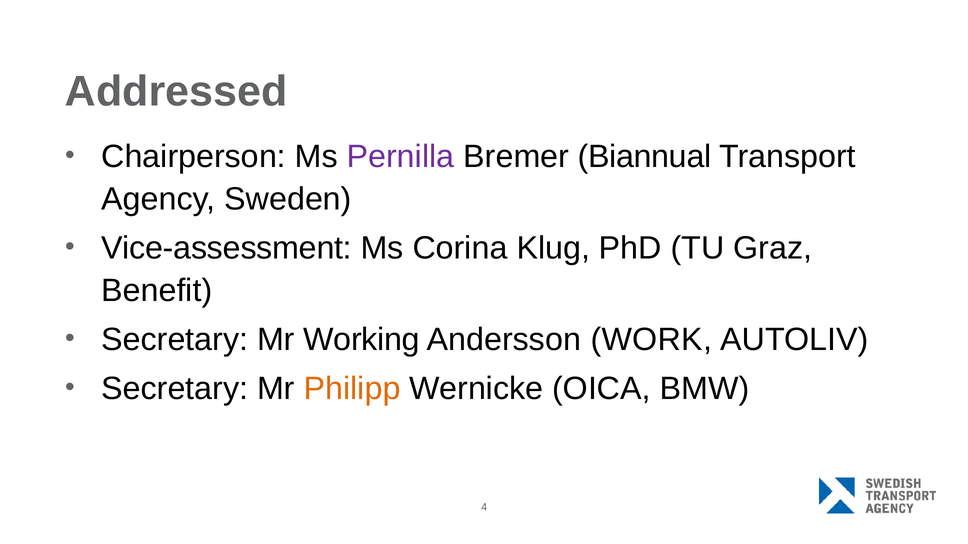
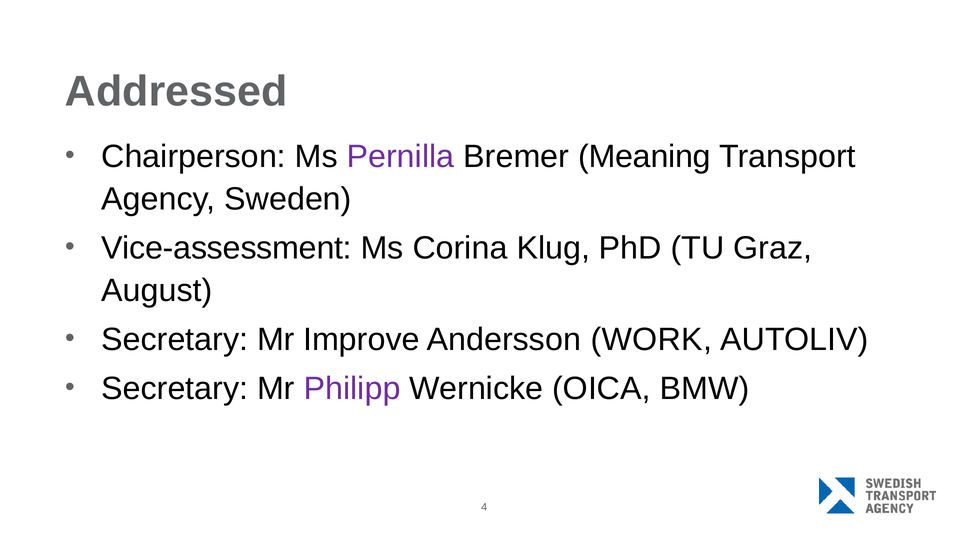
Biannual: Biannual -> Meaning (644, 157)
Benefit: Benefit -> August (157, 291)
Working: Working -> Improve (361, 340)
Philipp colour: orange -> purple (352, 389)
